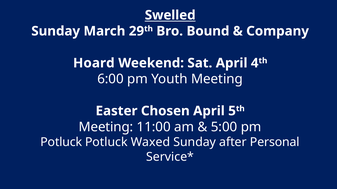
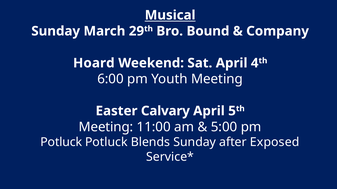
Swelled: Swelled -> Musical (170, 15)
Chosen: Chosen -> Calvary (165, 111)
Waxed: Waxed -> Blends (150, 143)
Personal: Personal -> Exposed (275, 143)
